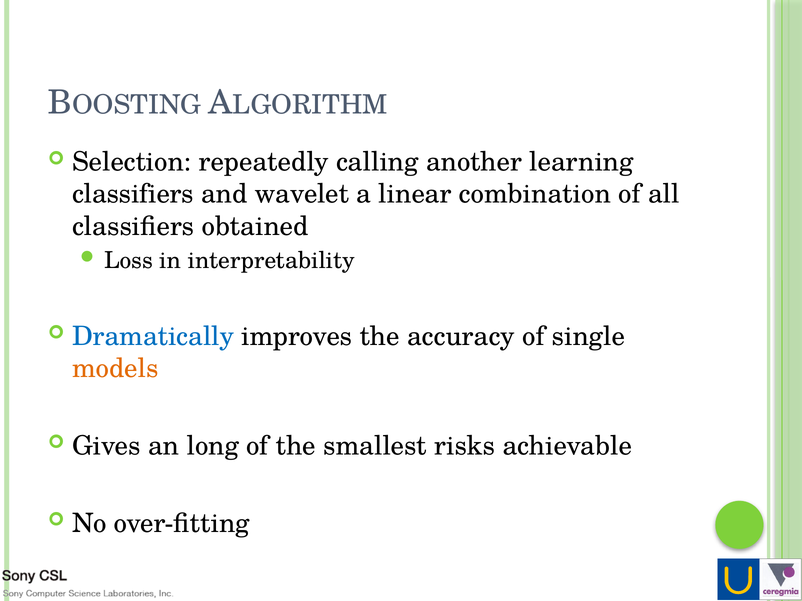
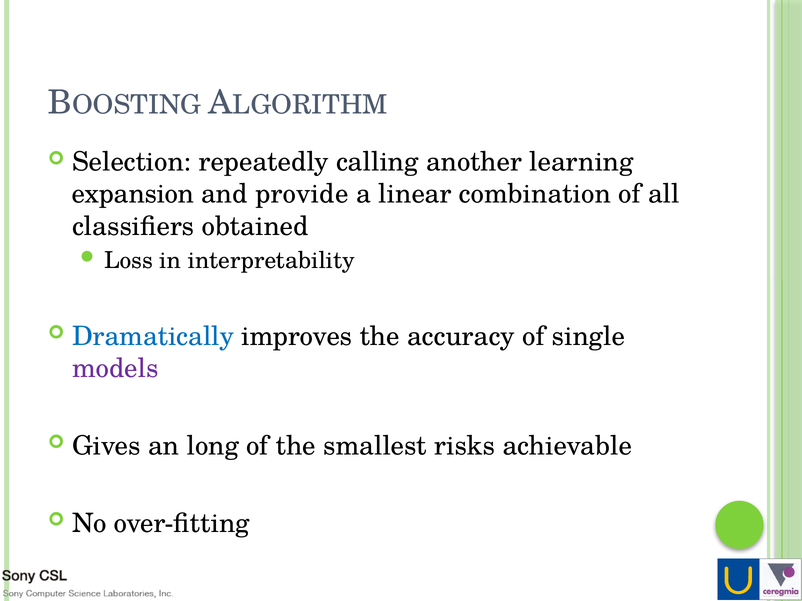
classifiers: classifiers -> expansion (133, 194)
wavelet: wavelet -> provide (302, 194)
models colour: orange -> purple (115, 369)
